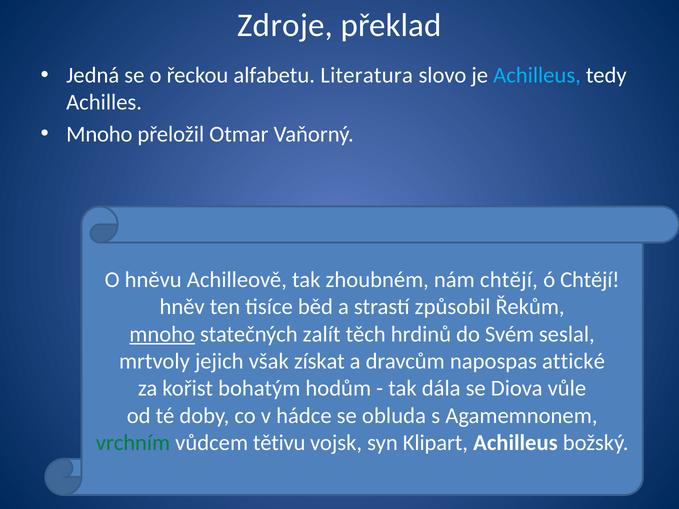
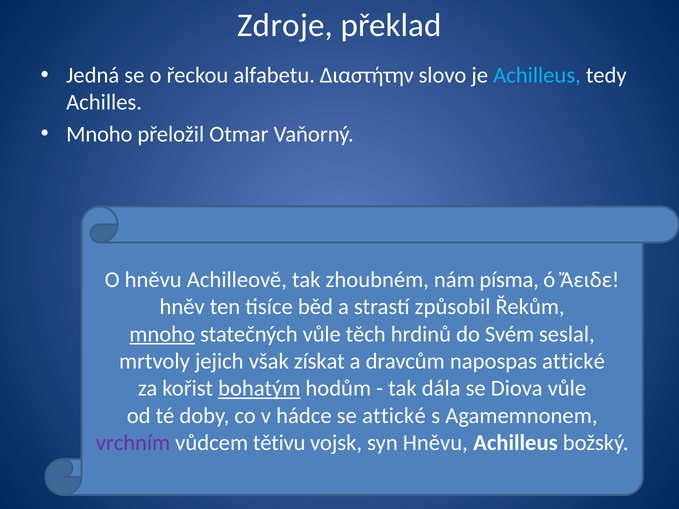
Literatura: Literatura -> Διαστήτην (367, 75)
nám chtějí: chtějí -> písma (509, 280)
ó Chtějí: Chtějí -> Ἄειδε (590, 280)
statečných zalít: zalít -> vůle (322, 334)
bohatým underline: none -> present (259, 389)
se obluda: obluda -> attické (394, 416)
vrchním colour: green -> purple (133, 443)
syn Klipart: Klipart -> Hněvu (435, 443)
